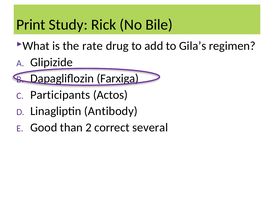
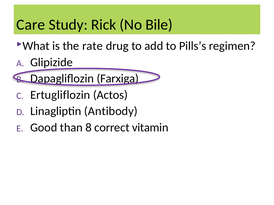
Print: Print -> Care (31, 25)
Gila’s: Gila’s -> Pills’s (193, 46)
Participants: Participants -> Ertugliflozin (60, 95)
2: 2 -> 8 (89, 128)
several: several -> vitamin (150, 128)
